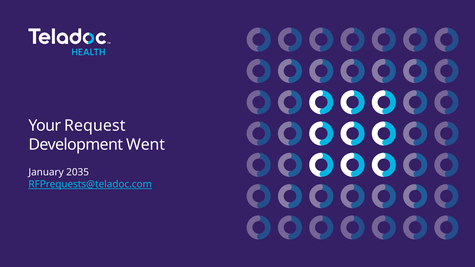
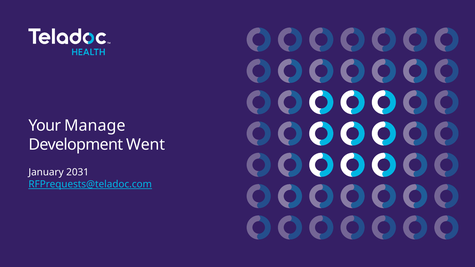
Request: Request -> Manage (95, 126)
2035: 2035 -> 2031 (78, 172)
